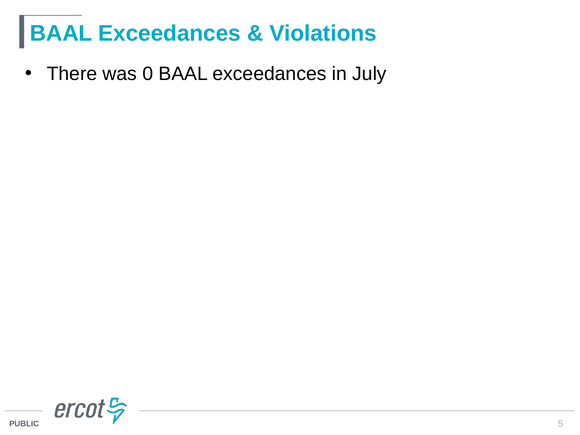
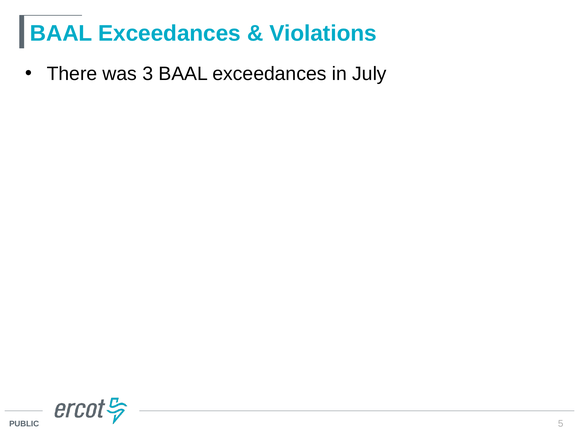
0: 0 -> 3 (148, 74)
